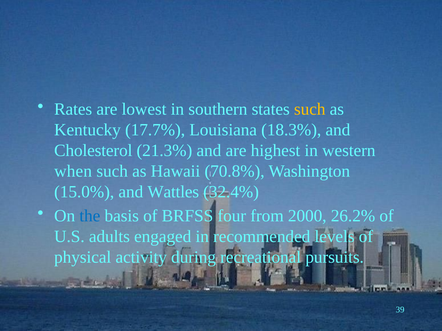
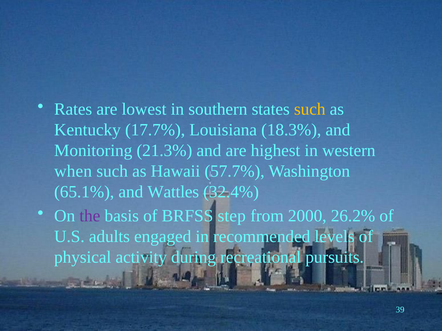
Cholesterol: Cholesterol -> Monitoring (93, 151)
70.8%: 70.8% -> 57.7% (235, 171)
15.0%: 15.0% -> 65.1% (84, 192)
the colour: blue -> purple (90, 216)
four: four -> step (232, 216)
